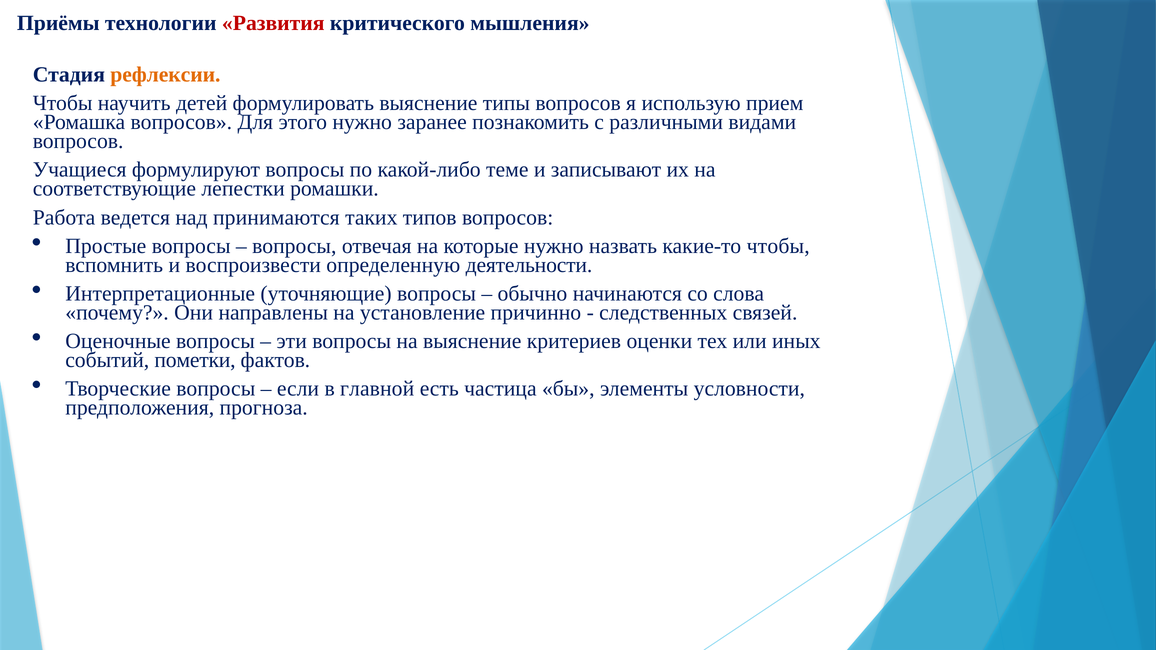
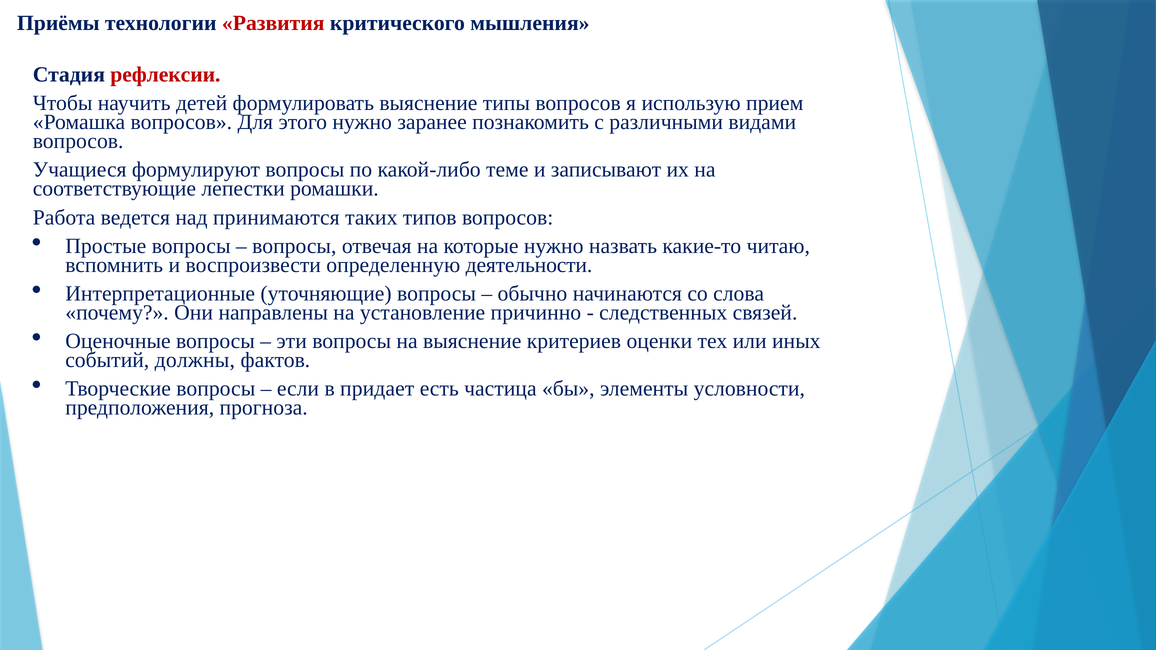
рефлексии colour: orange -> red (165, 75)
какие-то чтобы: чтобы -> читаю (778, 246)
пометки: пометки -> должны (195, 360)
главной: главной -> придает (377, 389)
